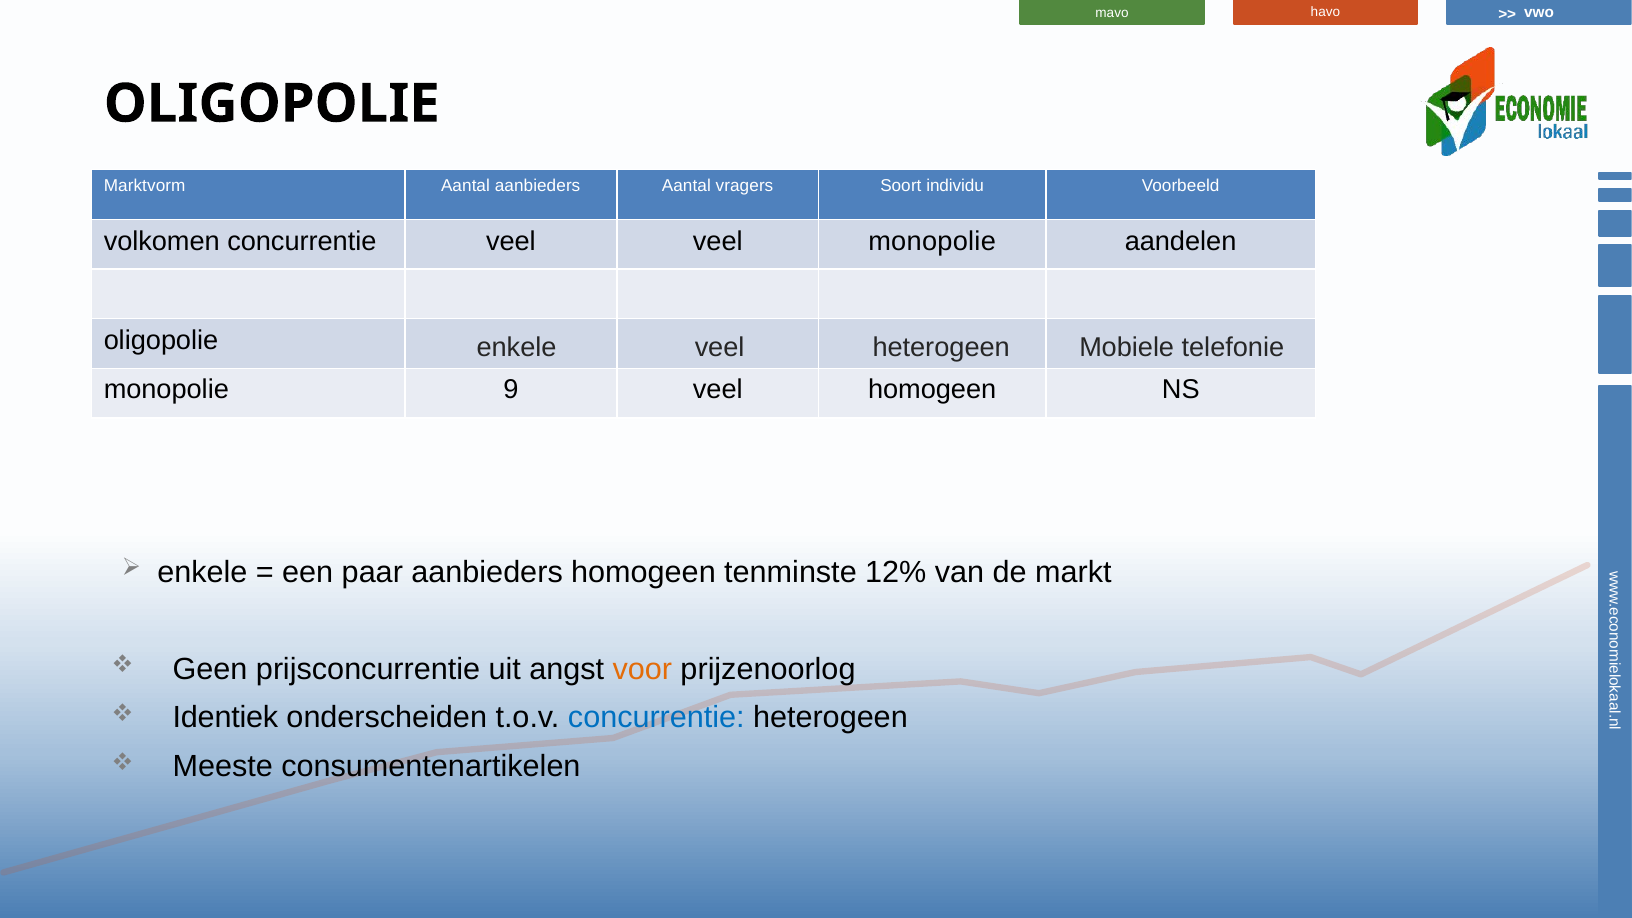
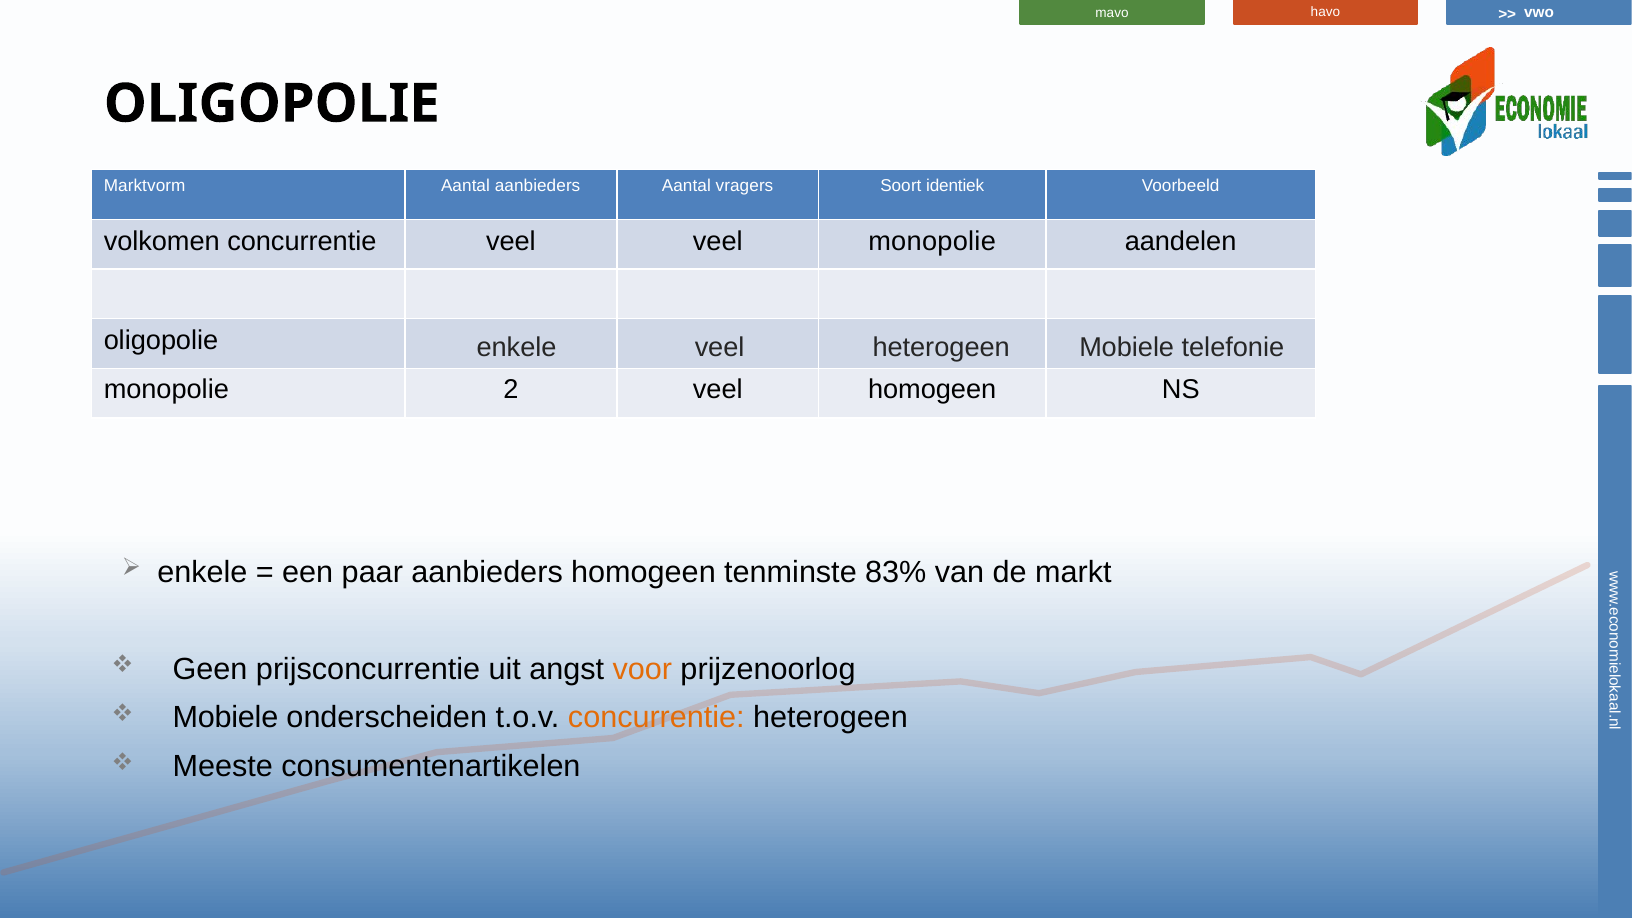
individu: individu -> identiek (955, 186)
9: 9 -> 2 (511, 390)
12%: 12% -> 83% (896, 572)
Identiek: Identiek -> Mobiele (225, 718)
concurrentie colour: blue -> orange (656, 718)
